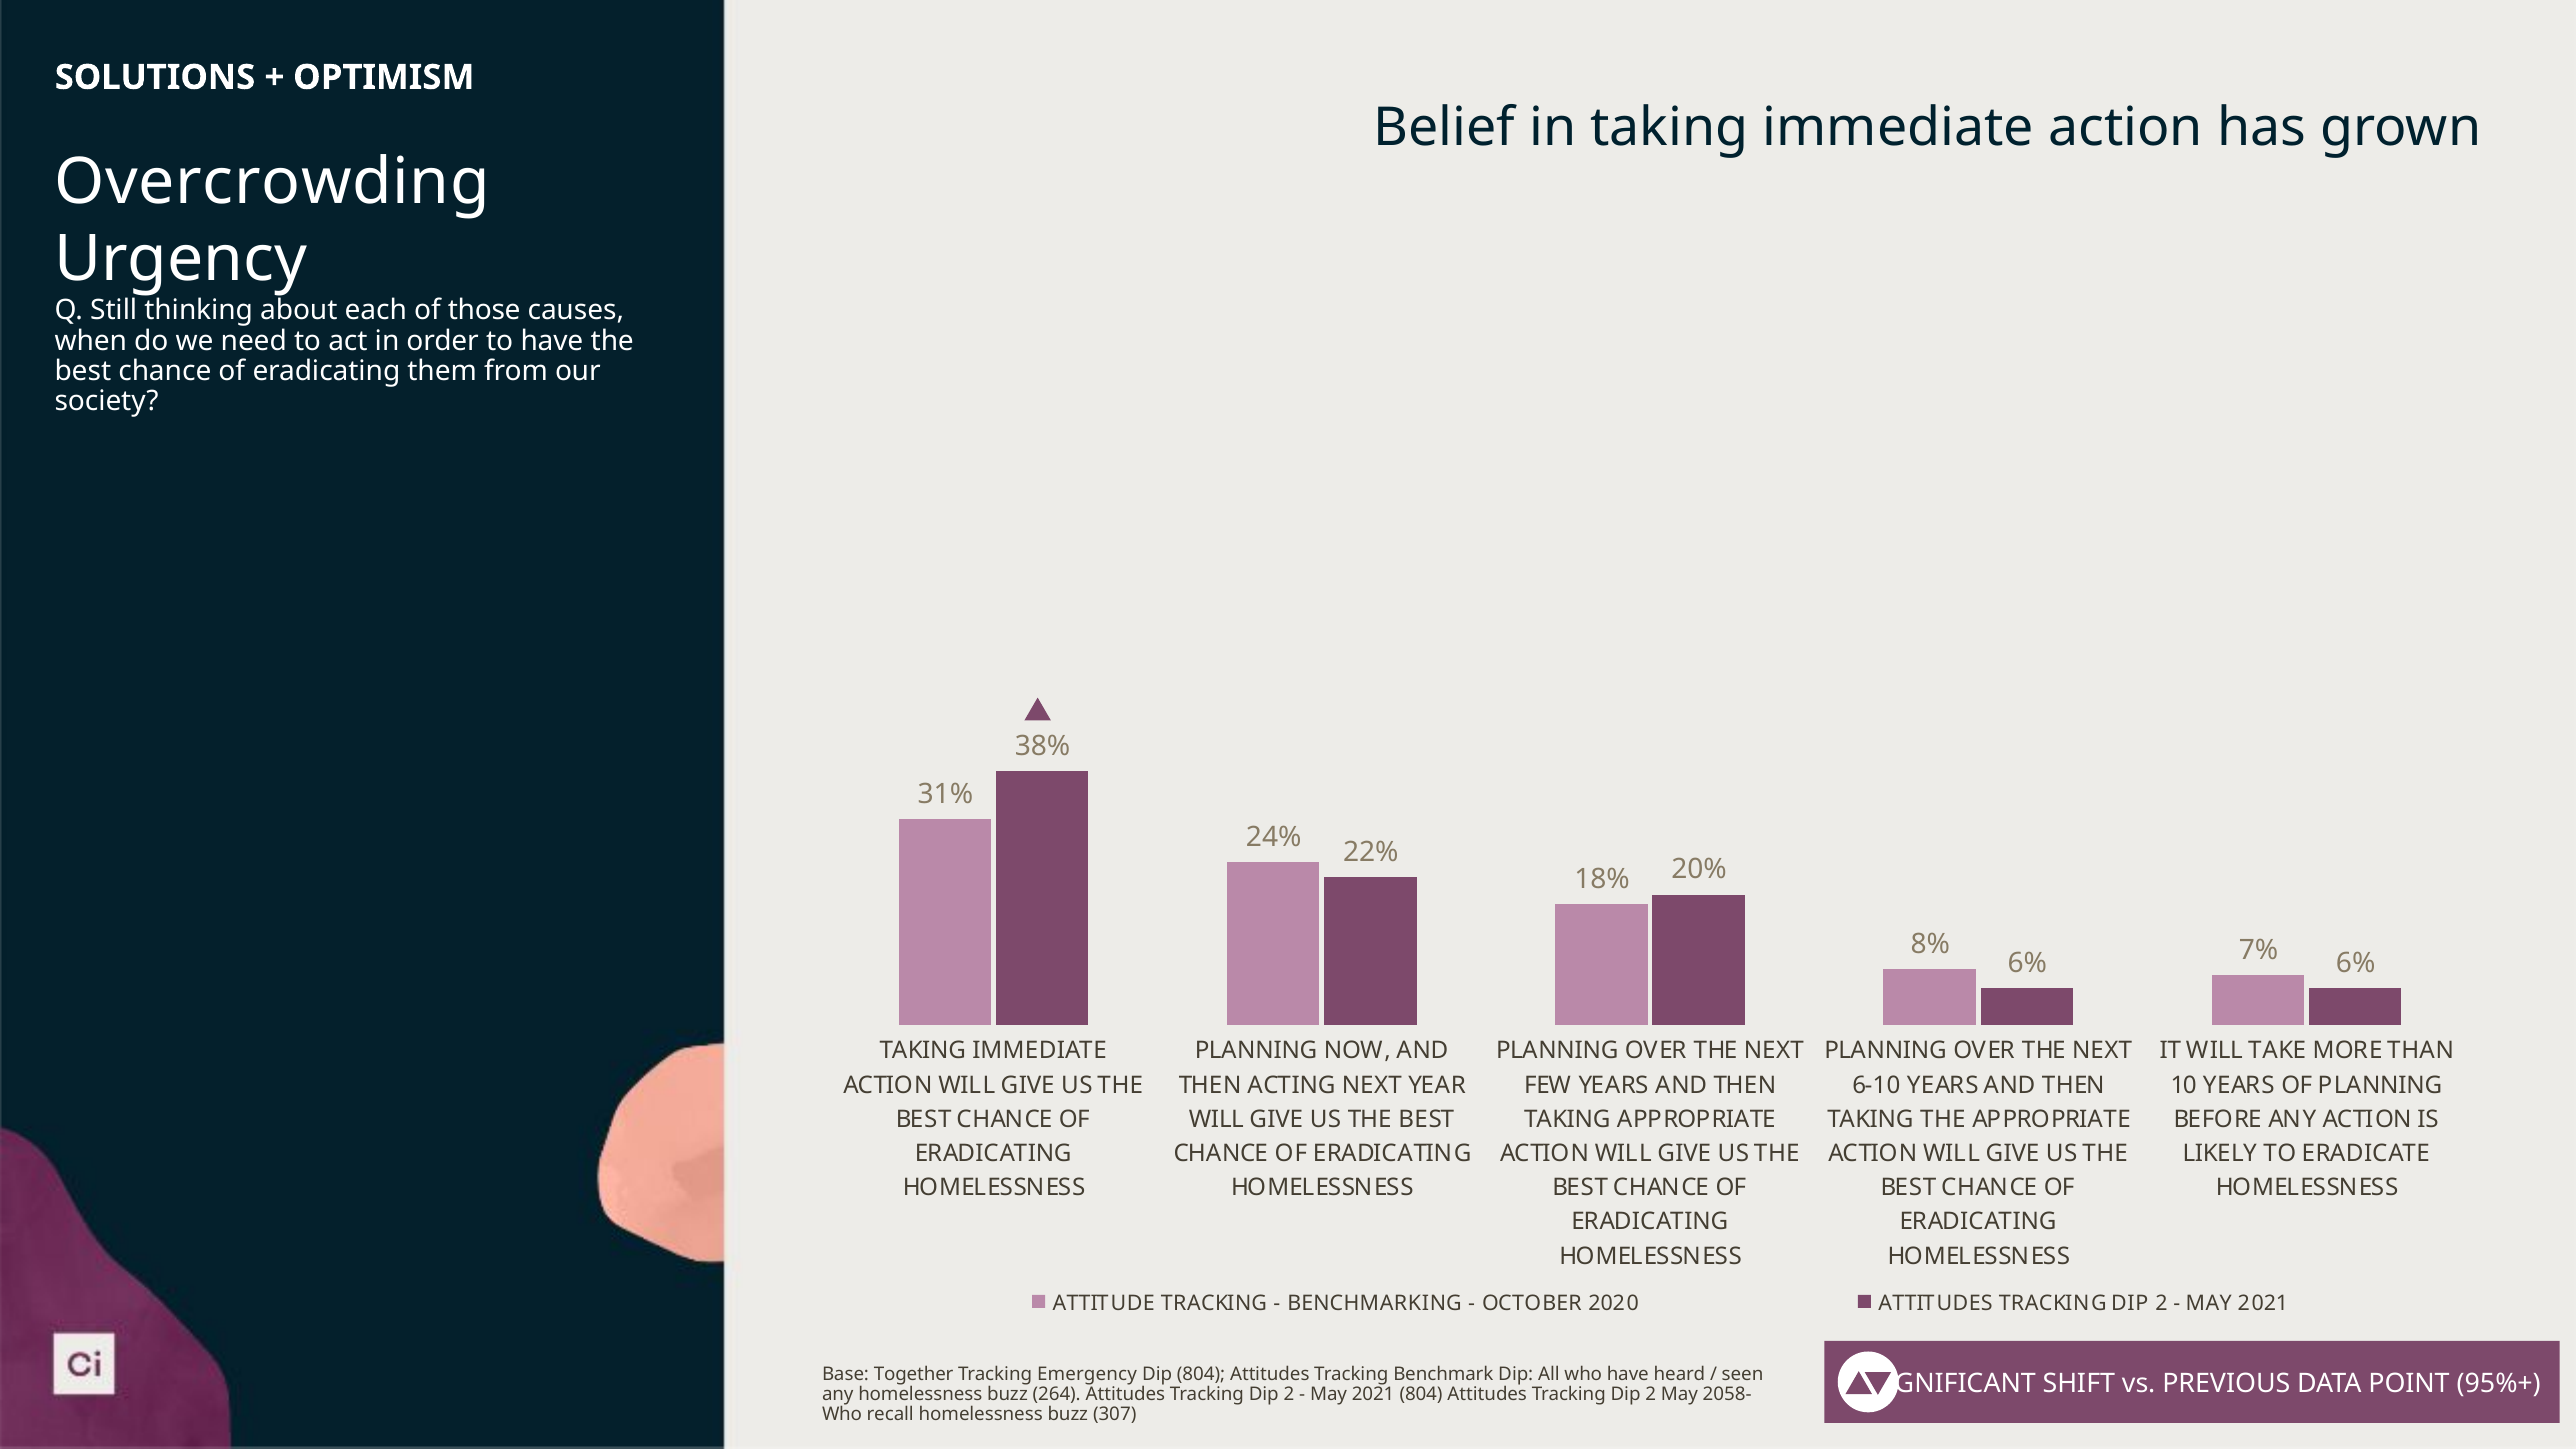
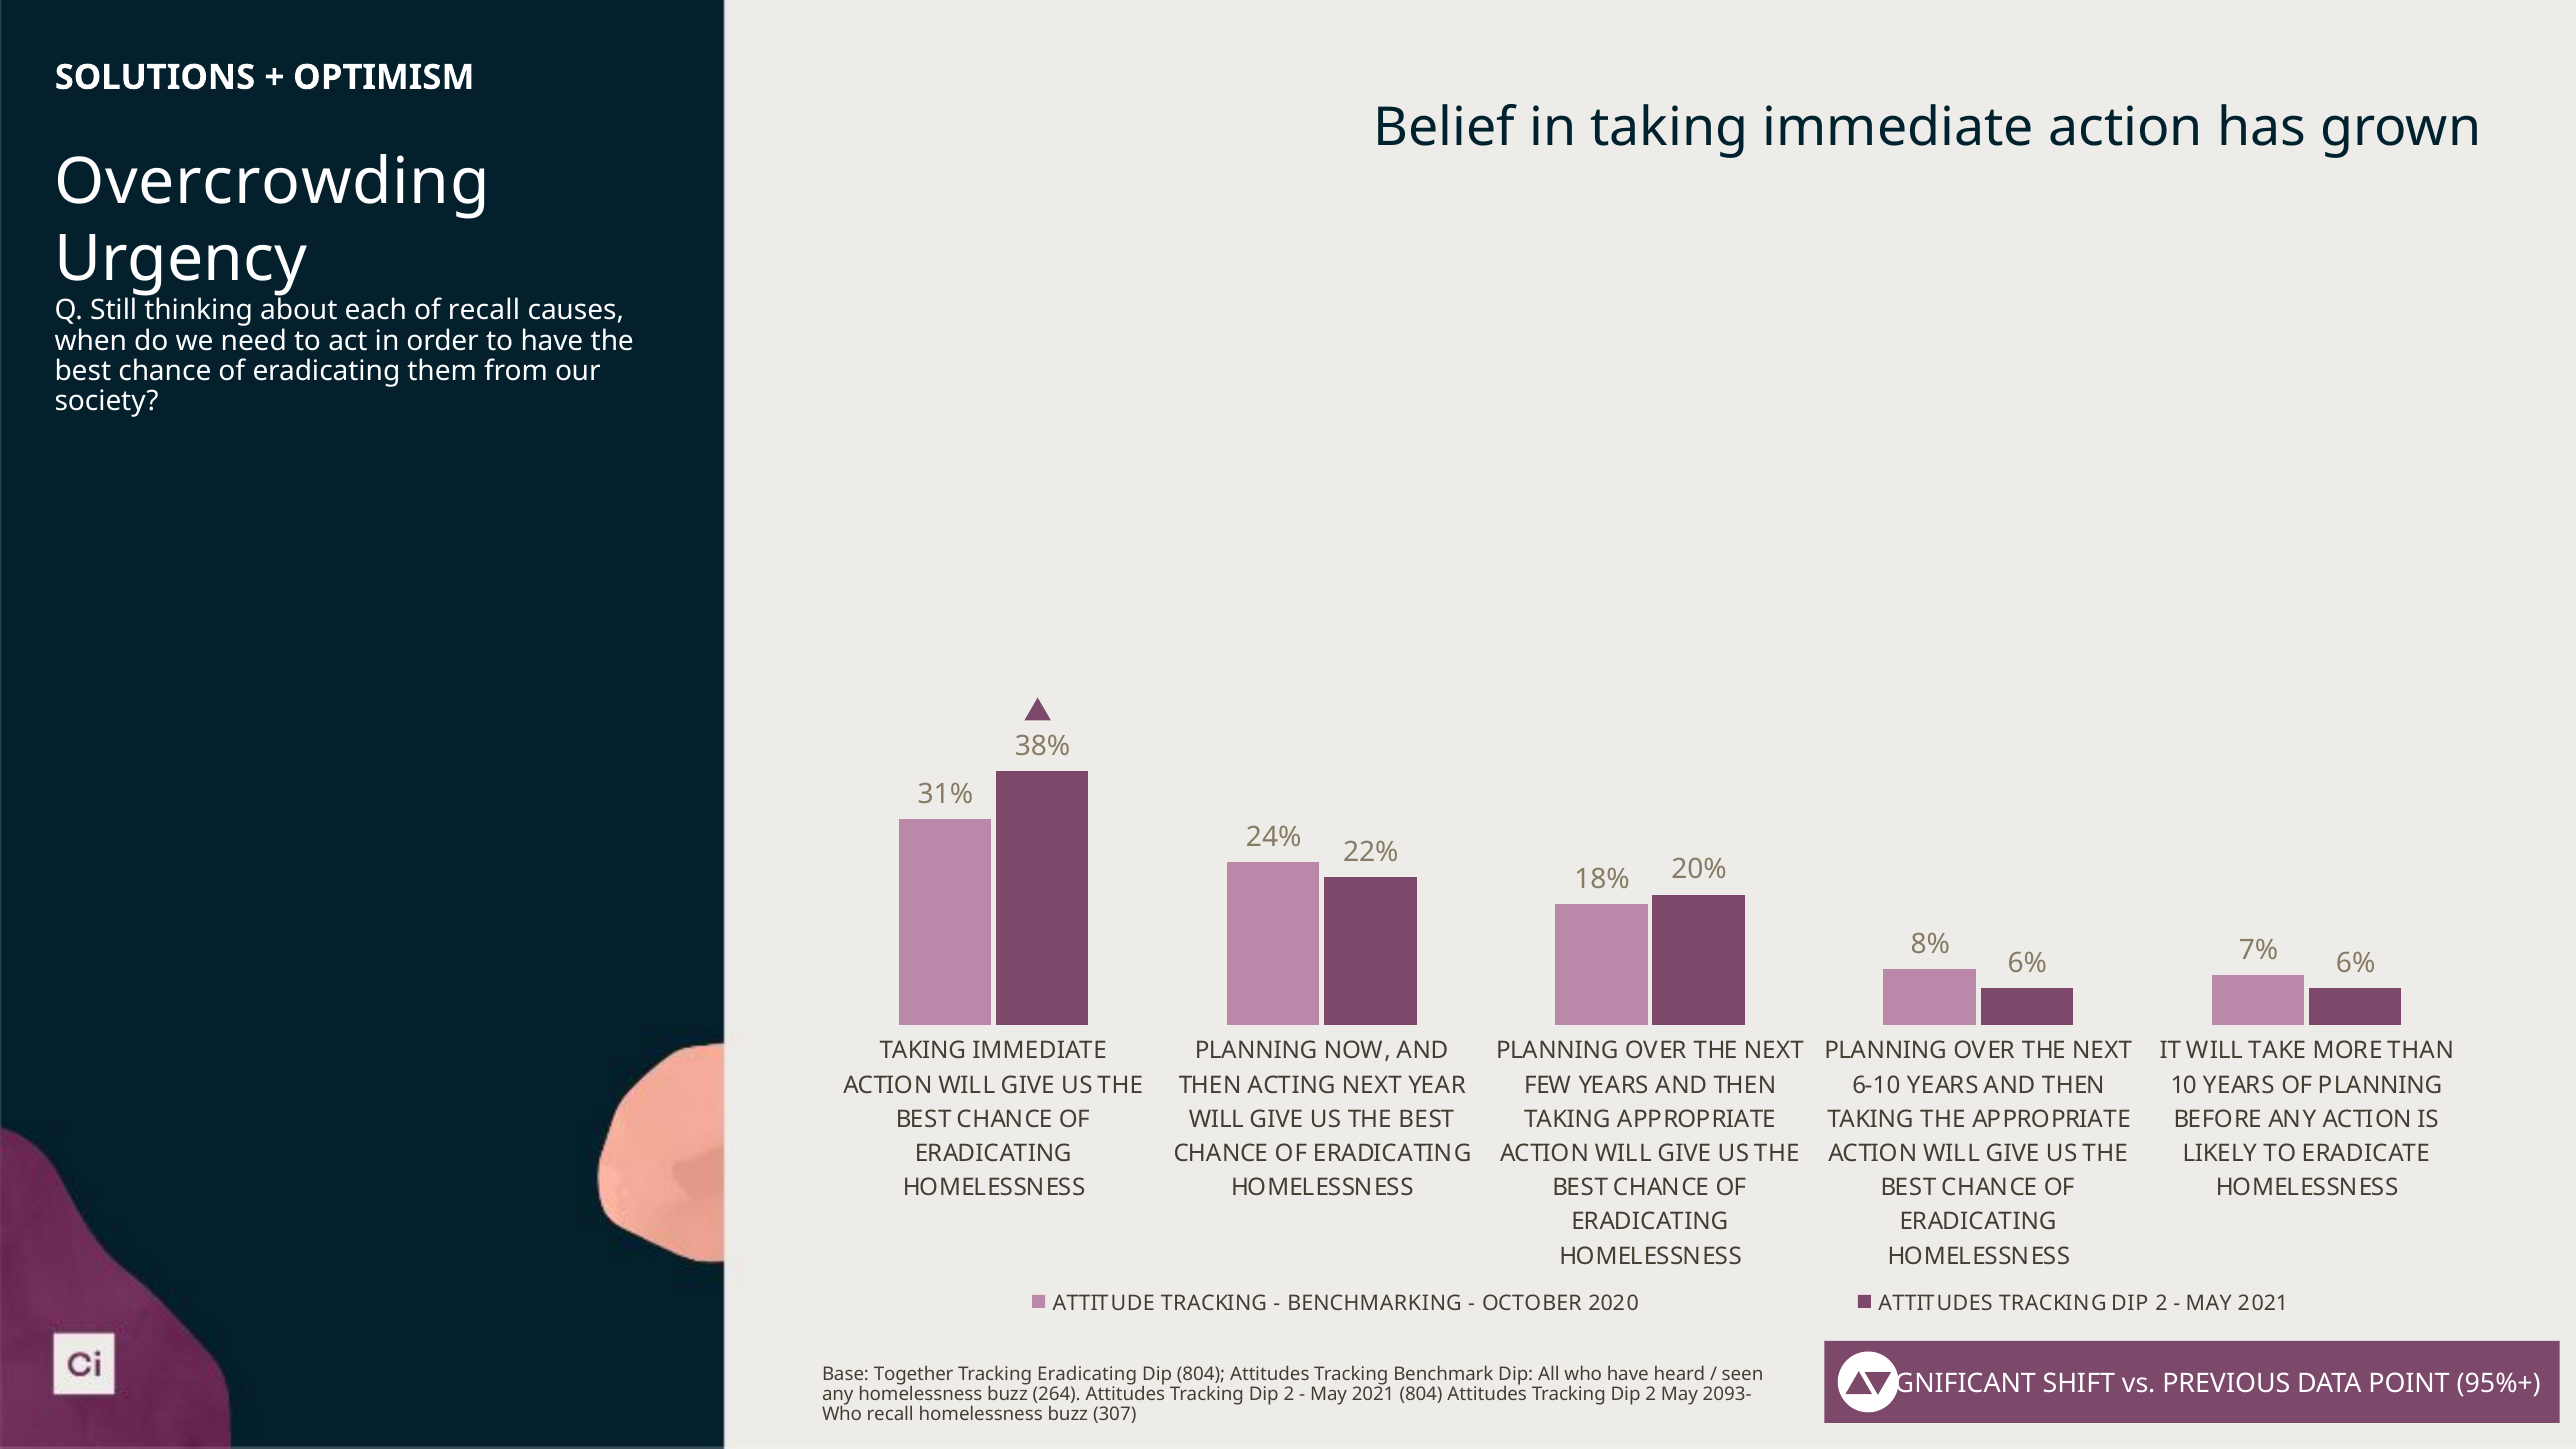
of those: those -> recall (484, 310)
Tracking Emergency: Emergency -> Eradicating (1087, 1374)
2058-: 2058- -> 2093- (1727, 1394)
